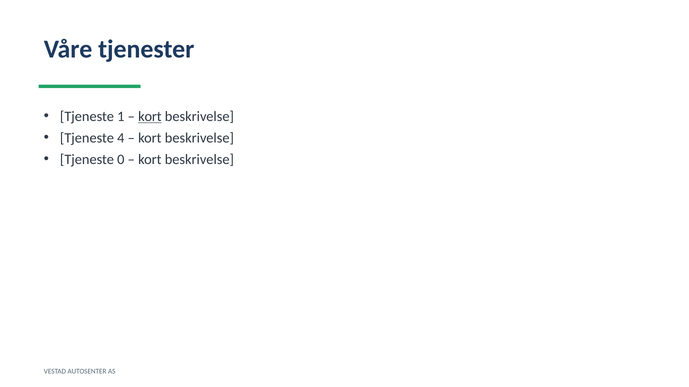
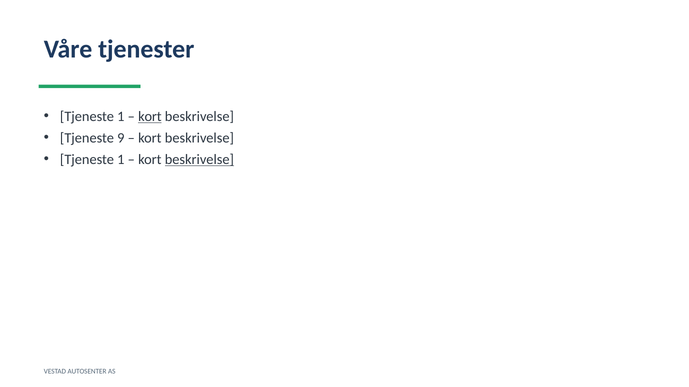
4: 4 -> 9 (121, 138)
0: 0 -> 1 (121, 160)
beskrivelse underline: none -> present (199, 160)
